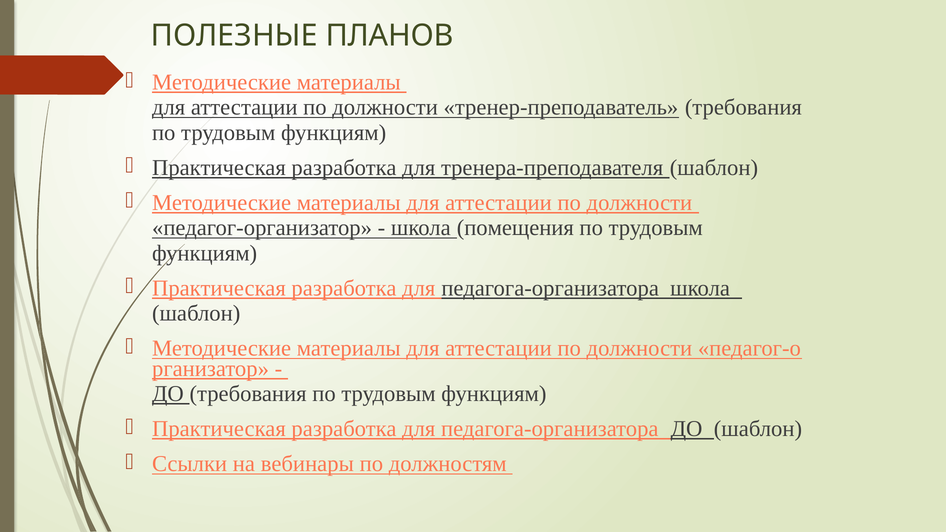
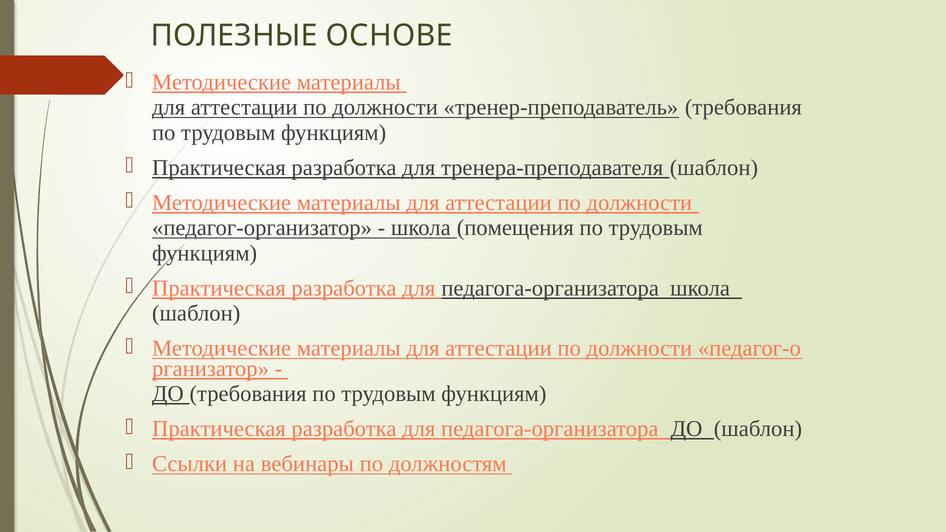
ПЛАНОВ: ПЛАНОВ -> ОСНОВЕ (389, 36)
